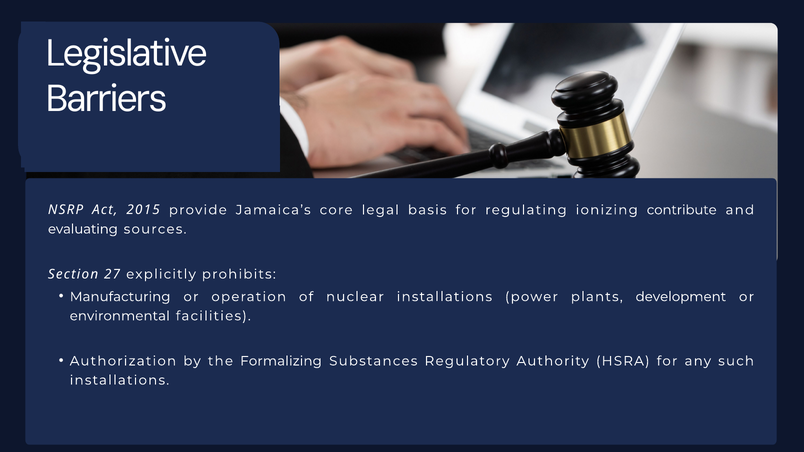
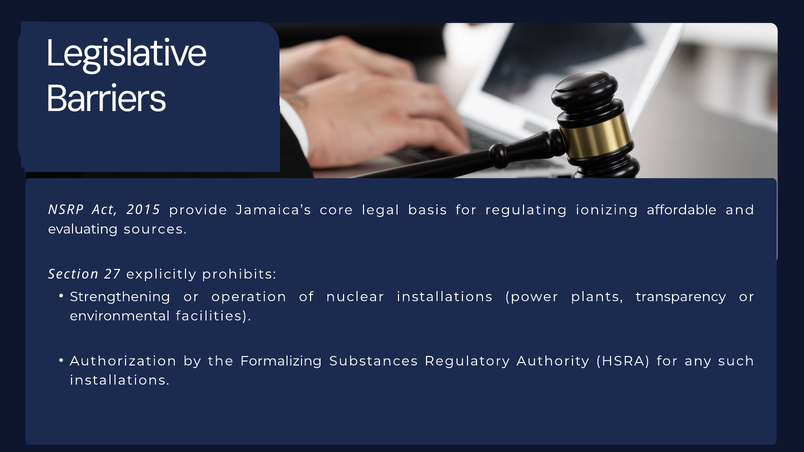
contribute: contribute -> affordable (682, 210)
Manufacturing: Manufacturing -> Strengthening (120, 297)
development: development -> transparency (681, 297)
